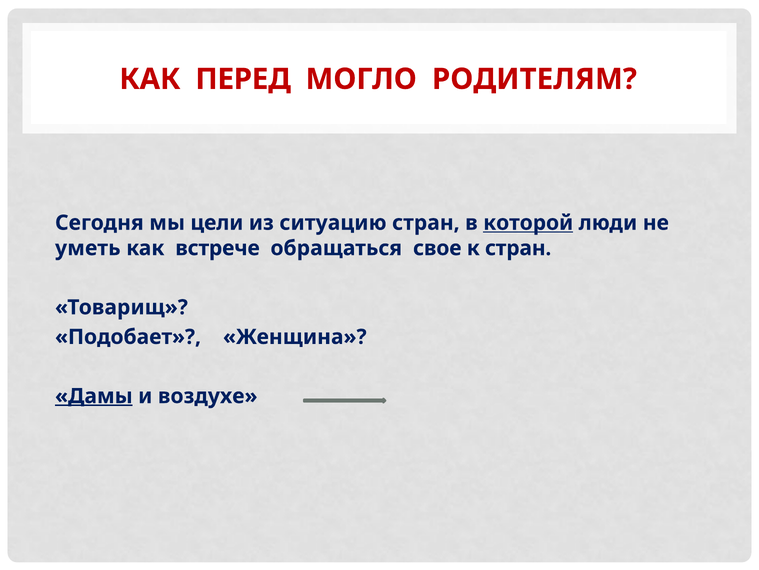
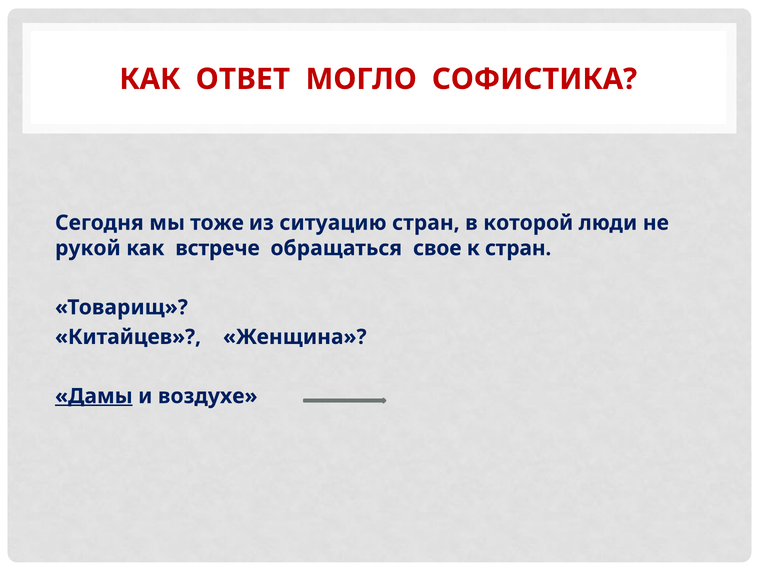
ПЕРЕД: ПЕРЕД -> ОТВЕТ (243, 79)
РОДИТЕЛЯМ: РОДИТЕЛЯМ -> СОФИСТИКА (535, 79)
цели: цели -> тоже (217, 223)
которой underline: present -> none (528, 223)
уметь: уметь -> рукой (88, 248)
Подобает: Подобает -> Китайцев (128, 337)
